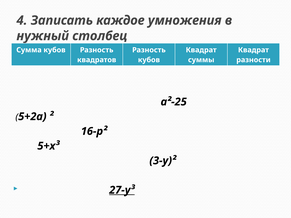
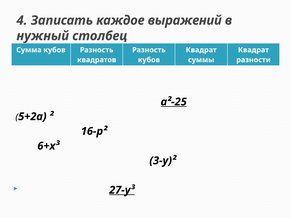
умножения: умножения -> выражений (185, 20)
а²-25 underline: none -> present (174, 102)
5+х³: 5+х³ -> 6+х³ (48, 146)
